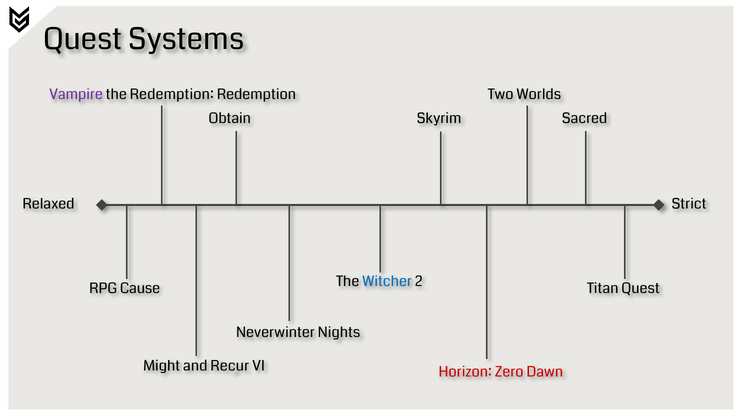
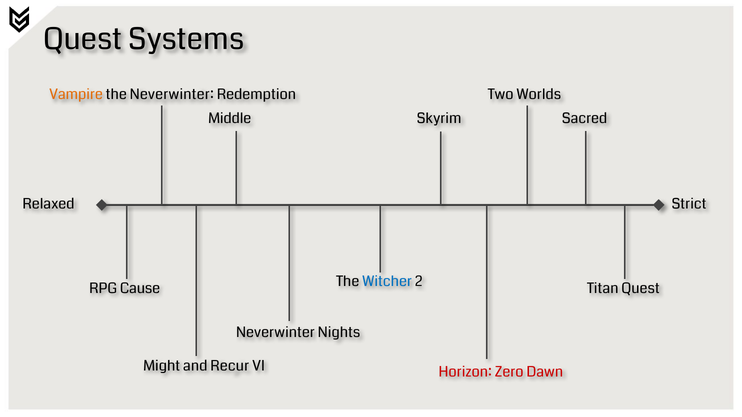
Vampire colour: purple -> orange (76, 95)
the Redemption: Redemption -> Neverwinter (172, 95)
Obtain: Obtain -> Middle (230, 119)
